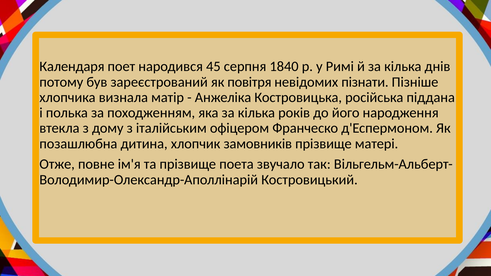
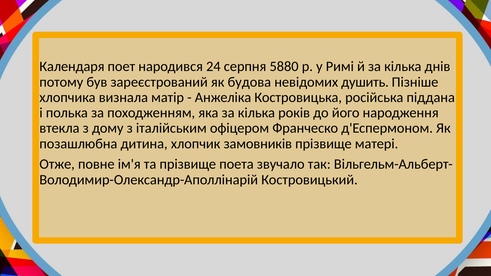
45: 45 -> 24 (213, 67)
1840: 1840 -> 5880 (284, 67)
повітря: повітря -> будова (249, 82)
пізнати: пізнати -> душить (365, 82)
